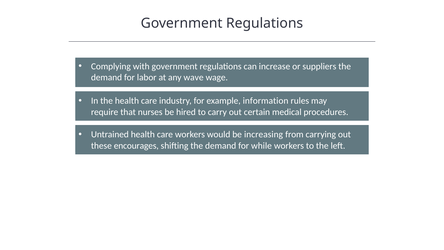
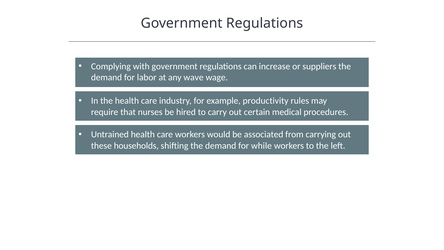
information: information -> productivity (266, 101)
increasing: increasing -> associated (264, 134)
encourages: encourages -> households (136, 145)
